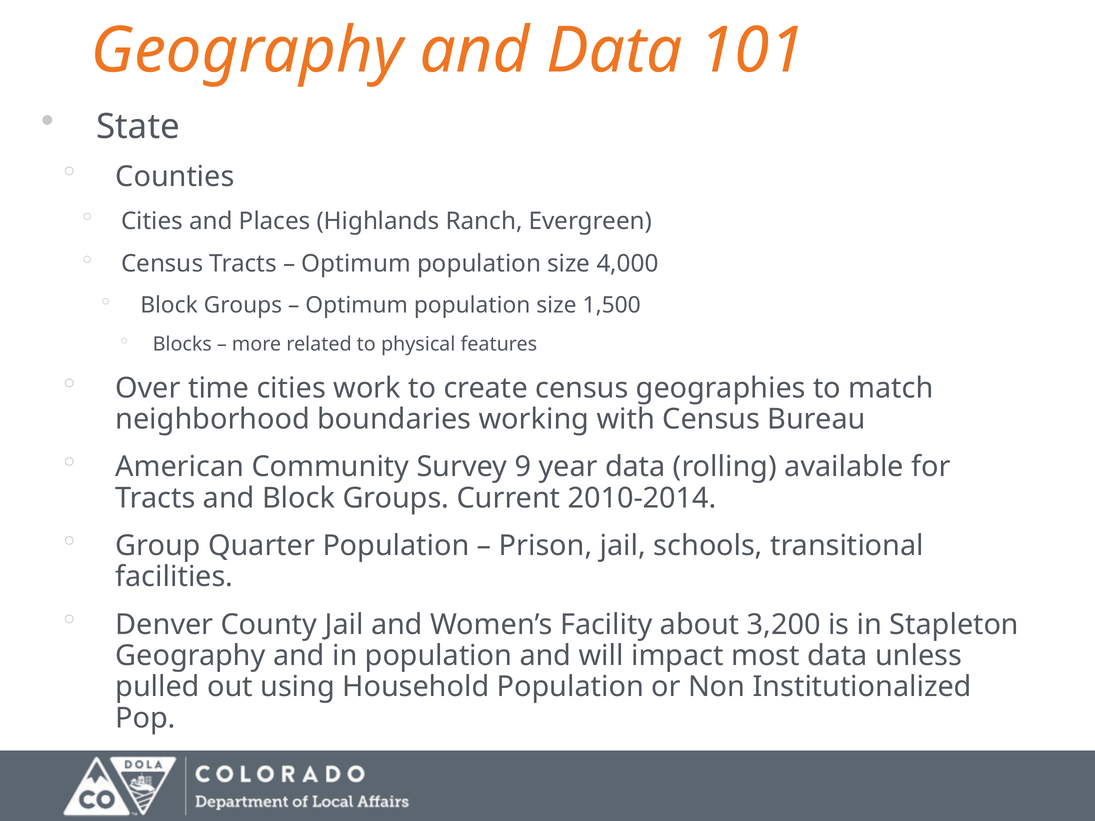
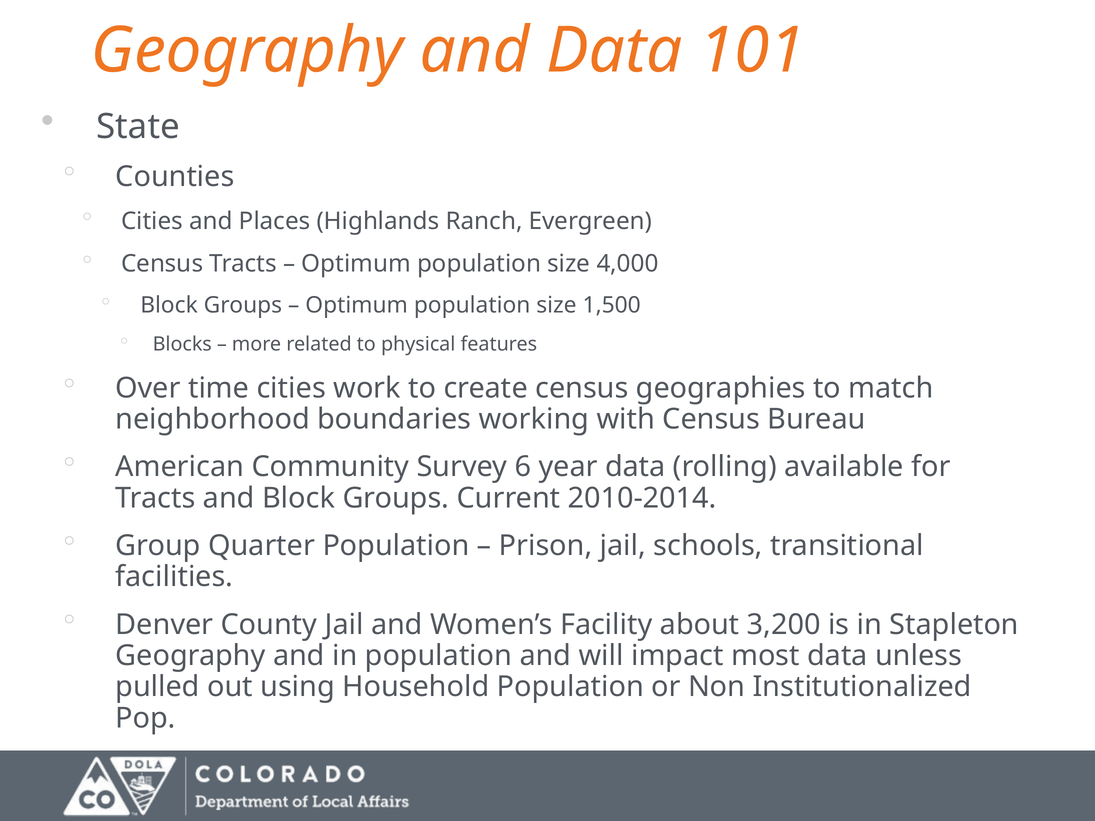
9: 9 -> 6 (523, 467)
